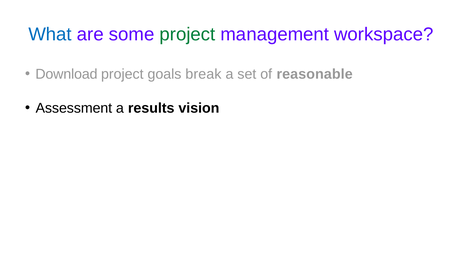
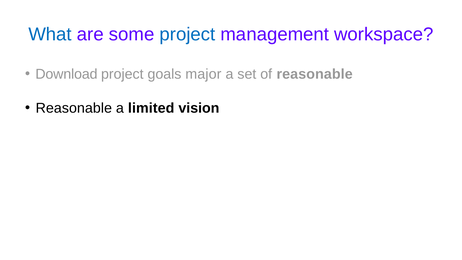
project colour: green -> blue (187, 34)
break: break -> major (203, 74)
Assessment: Assessment -> Reasonable (74, 108)
results: results -> limited (151, 108)
